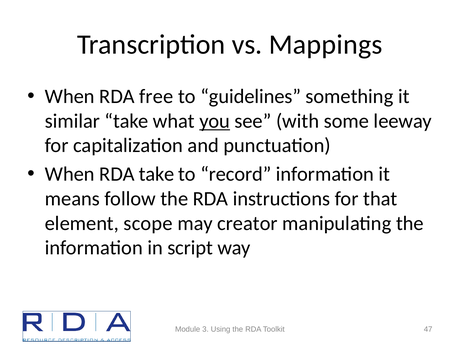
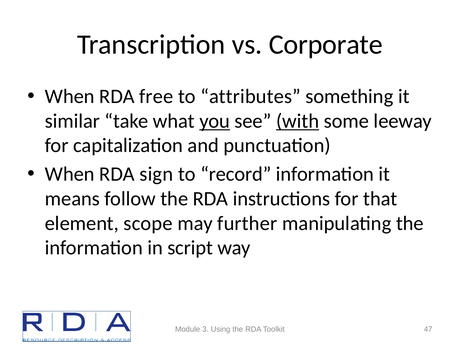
Mappings: Mappings -> Corporate (326, 45)
guidelines: guidelines -> attributes (251, 96)
with underline: none -> present (298, 121)
RDA take: take -> sign (156, 174)
creator: creator -> further (247, 223)
